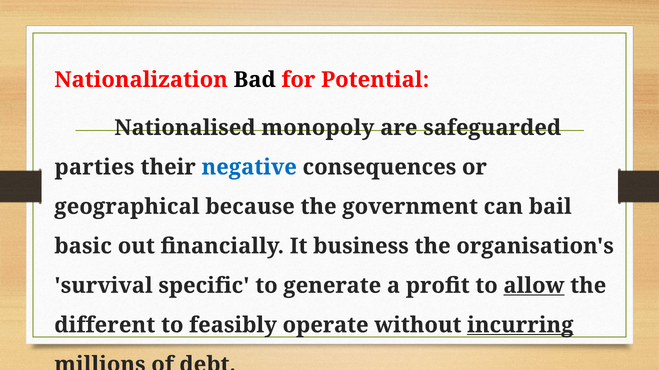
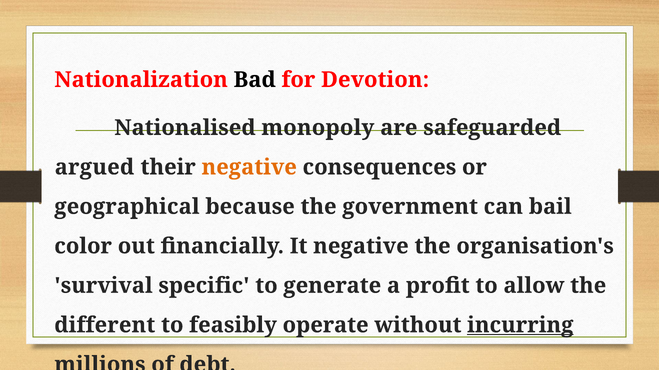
Potential: Potential -> Devotion (375, 80)
parties: parties -> argued (94, 167)
negative colour: blue -> orange (249, 167)
basic: basic -> color (83, 247)
It business: business -> negative (361, 247)
allow underline: present -> none (534, 286)
